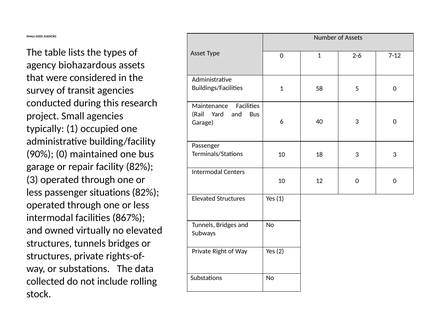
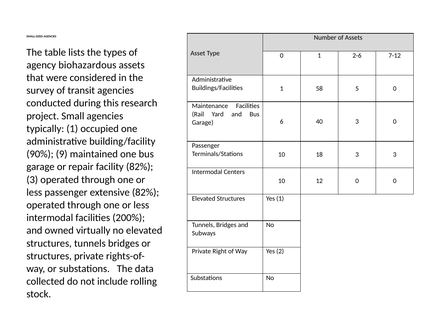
90% 0: 0 -> 9 (62, 154)
situations: situations -> extensive (110, 192)
867%: 867% -> 200% (129, 218)
